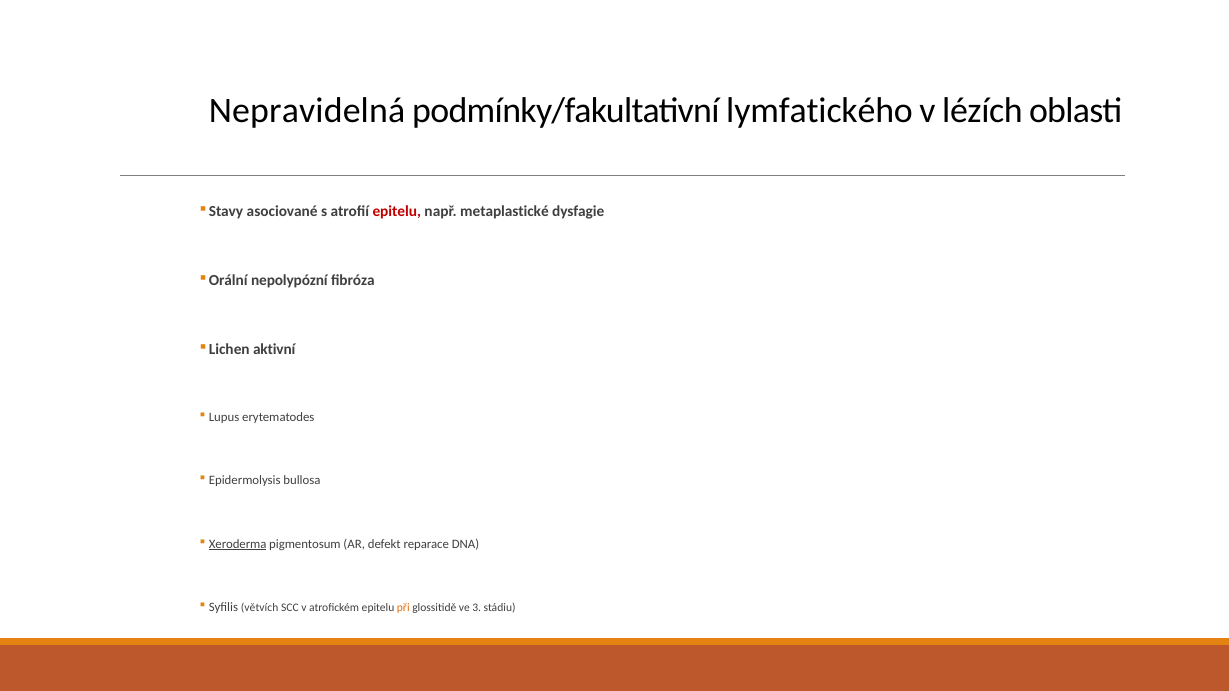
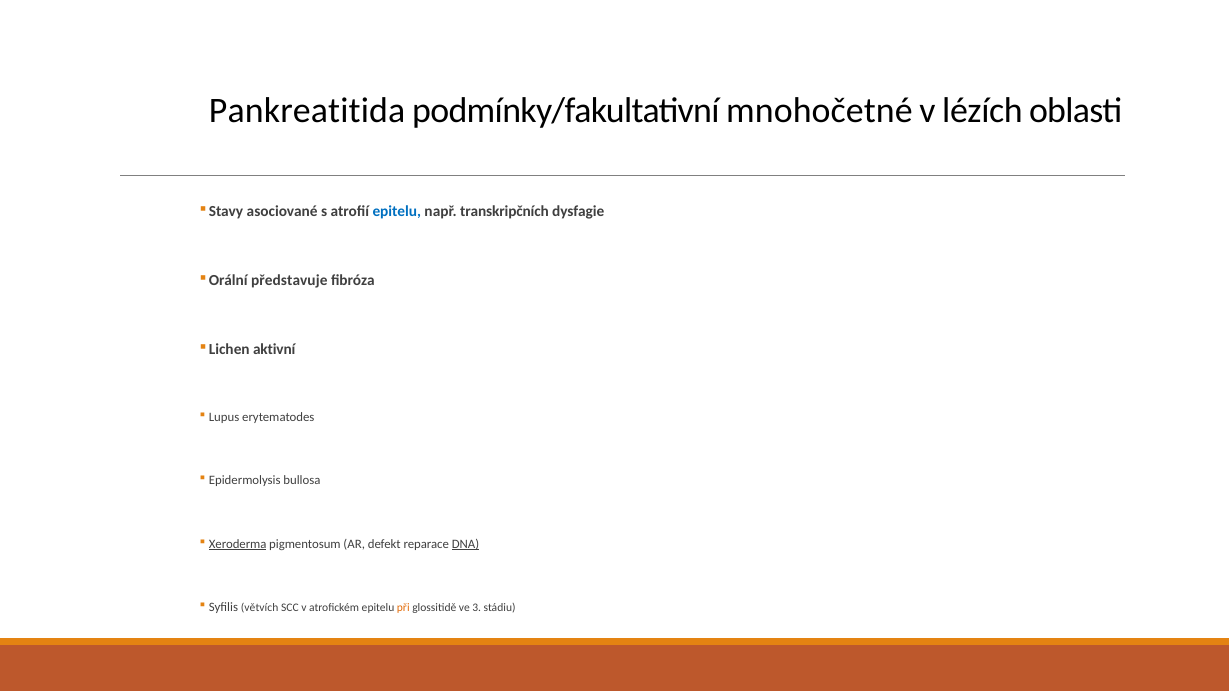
Nepravidelná: Nepravidelná -> Pankreatitida (307, 110)
lymfatického: lymfatického -> mnohočetné (819, 110)
epitelu colour: red -> blue (397, 211)
metaplastické: metaplastické -> transkripčních (505, 211)
nepolypózní: nepolypózní -> představuje (289, 280)
DNA underline: none -> present (465, 544)
